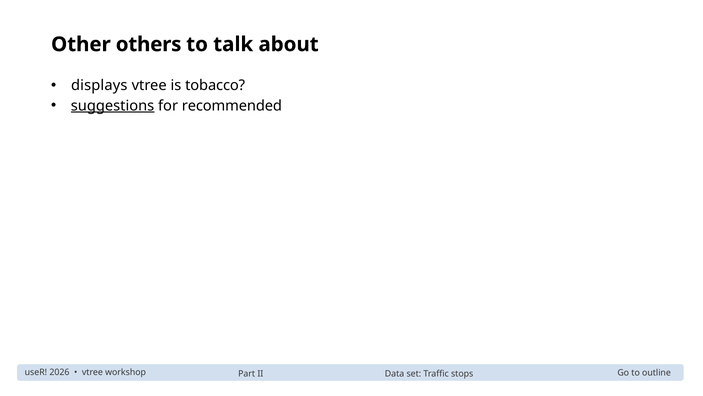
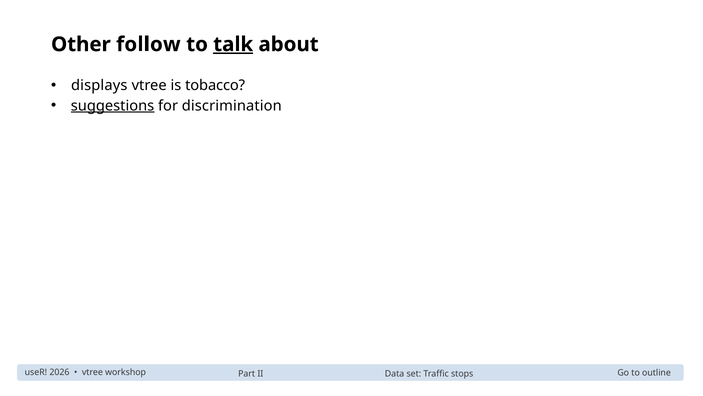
others: others -> follow (148, 44)
talk underline: none -> present (233, 44)
recommended: recommended -> discrimination (232, 106)
